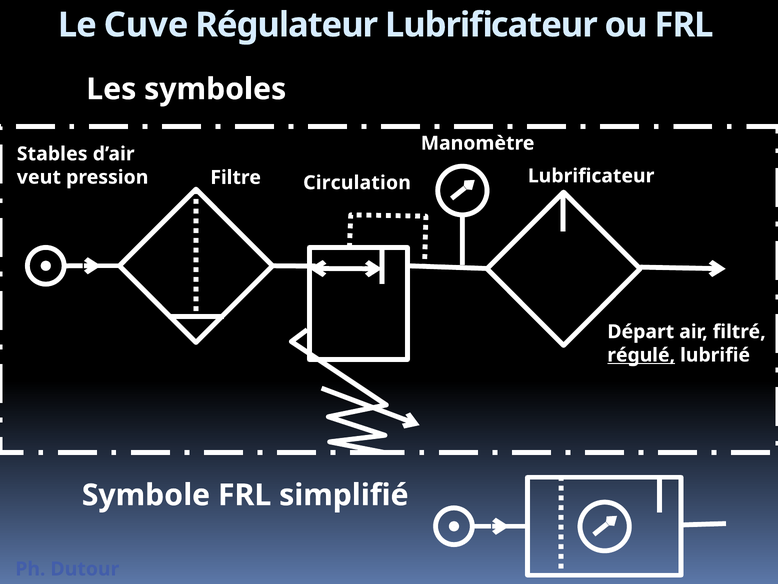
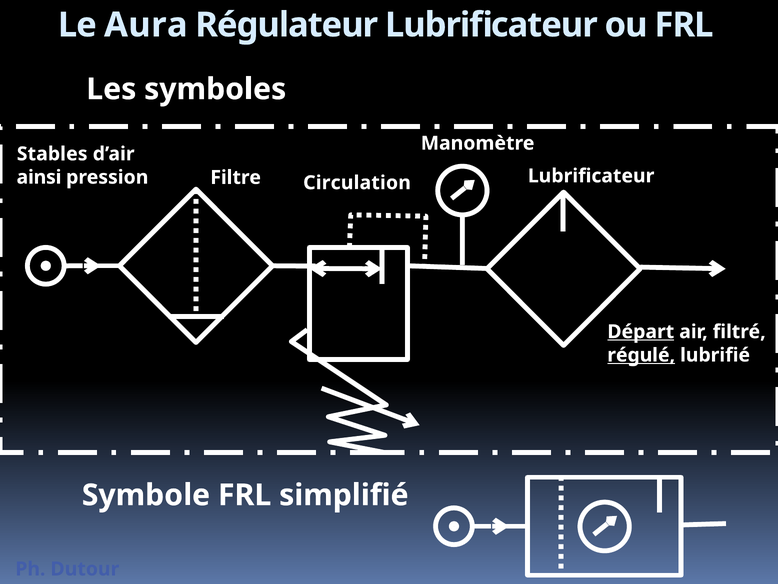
Cuve: Cuve -> Aura (146, 25)
veut: veut -> ainsi (39, 177)
Départ underline: none -> present (641, 331)
